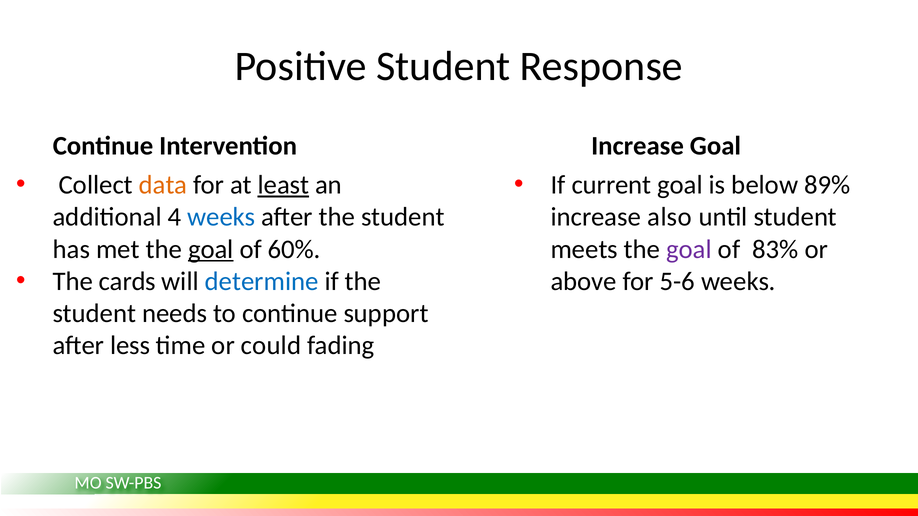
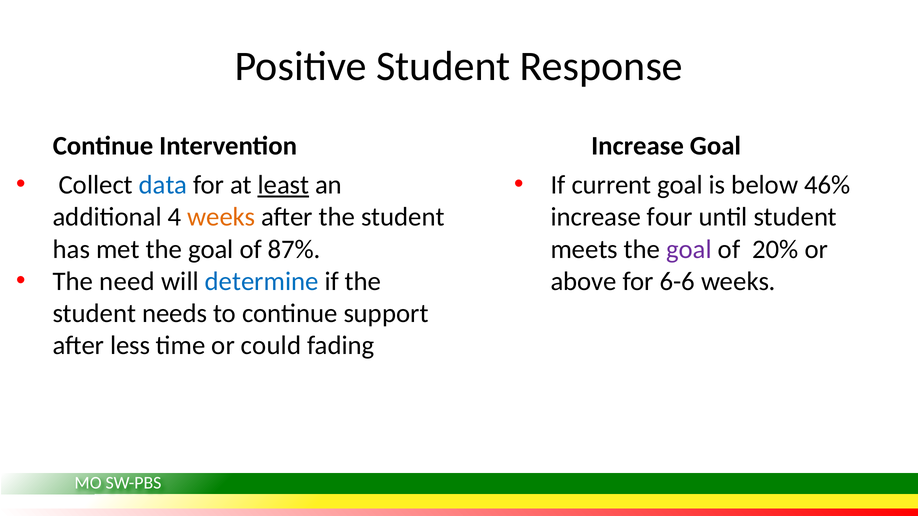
data colour: orange -> blue (163, 185)
89%: 89% -> 46% (827, 185)
weeks colour: blue -> orange (221, 217)
also: also -> four (670, 217)
goal underline: present -> none (211, 249)
60%: 60% -> 87% (294, 249)
83%: 83% -> 20% (775, 249)
cards: cards -> need (127, 282)
5-6: 5-6 -> 6-6 (677, 282)
